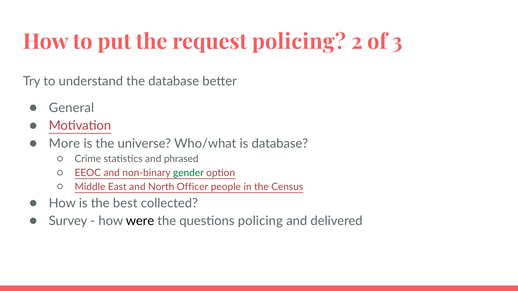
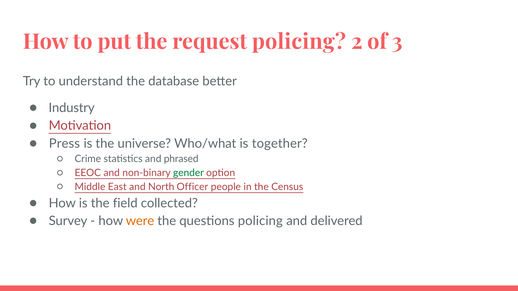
General: General -> Industry (72, 108)
More: More -> Press (64, 144)
is database: database -> together (280, 144)
best: best -> field (125, 203)
were colour: black -> orange (140, 221)
